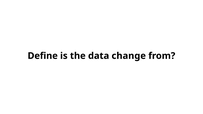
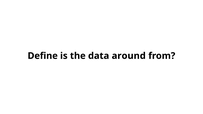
change: change -> around (129, 56)
